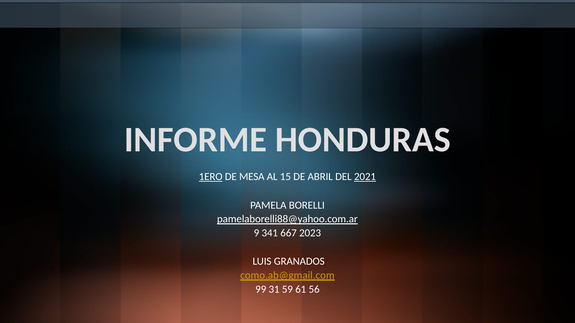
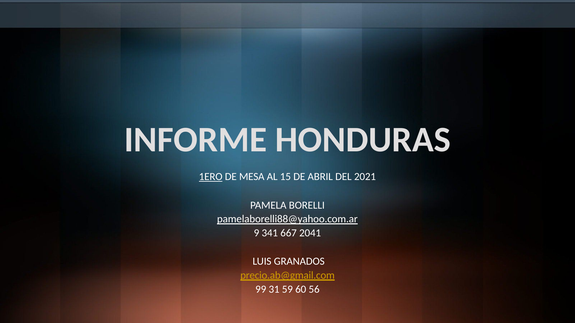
2021 underline: present -> none (365, 177)
2023: 2023 -> 2041 (310, 233)
como.ab@gmail.com: como.ab@gmail.com -> precio.ab@gmail.com (287, 276)
61: 61 -> 60 (301, 290)
